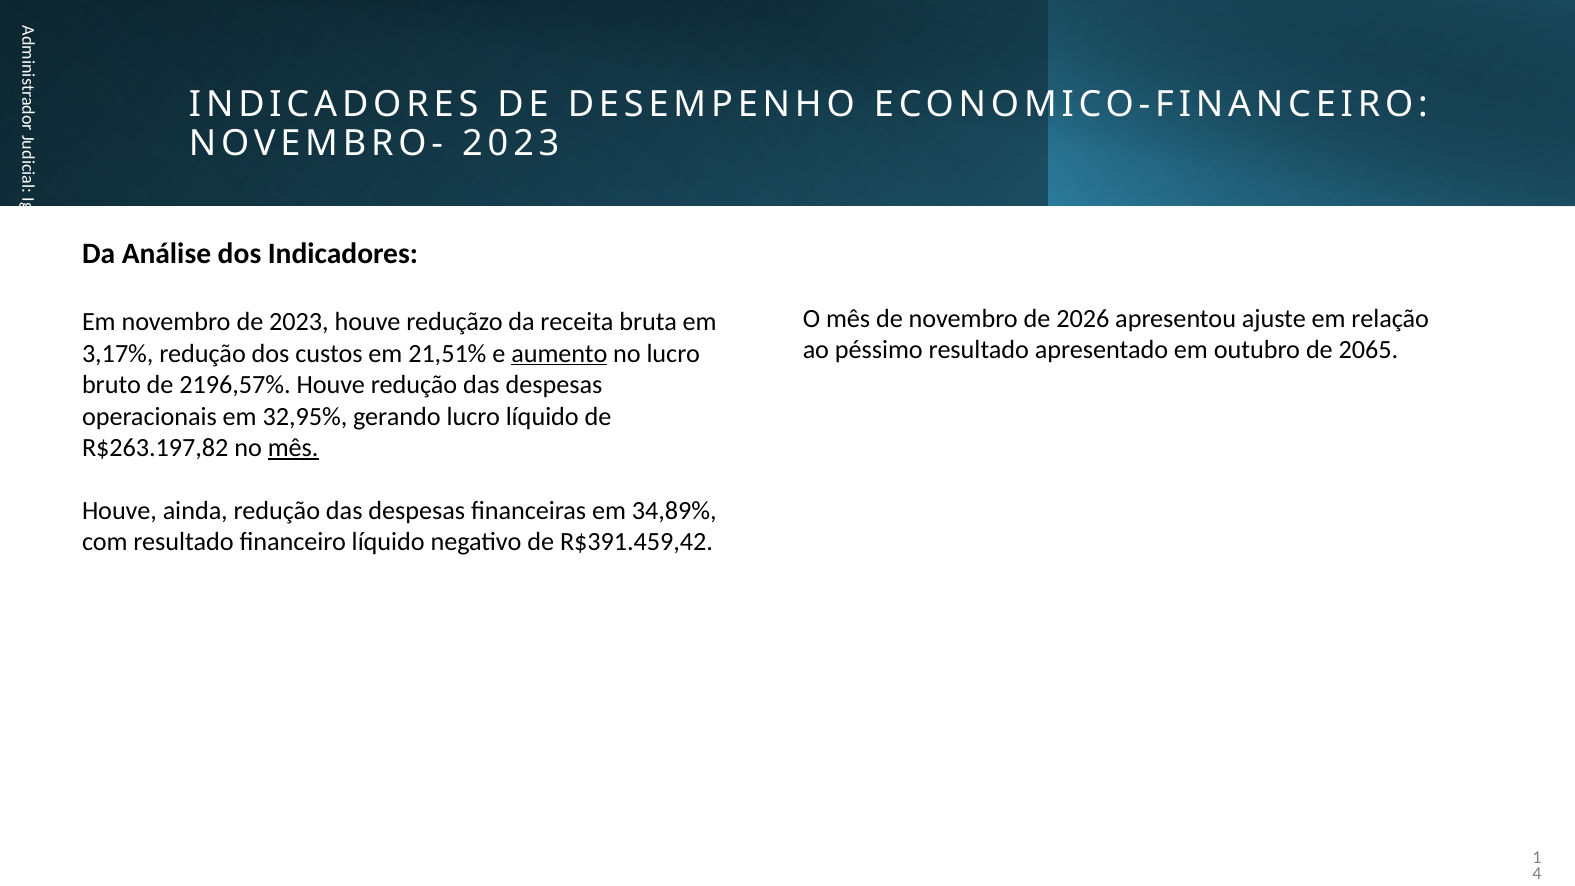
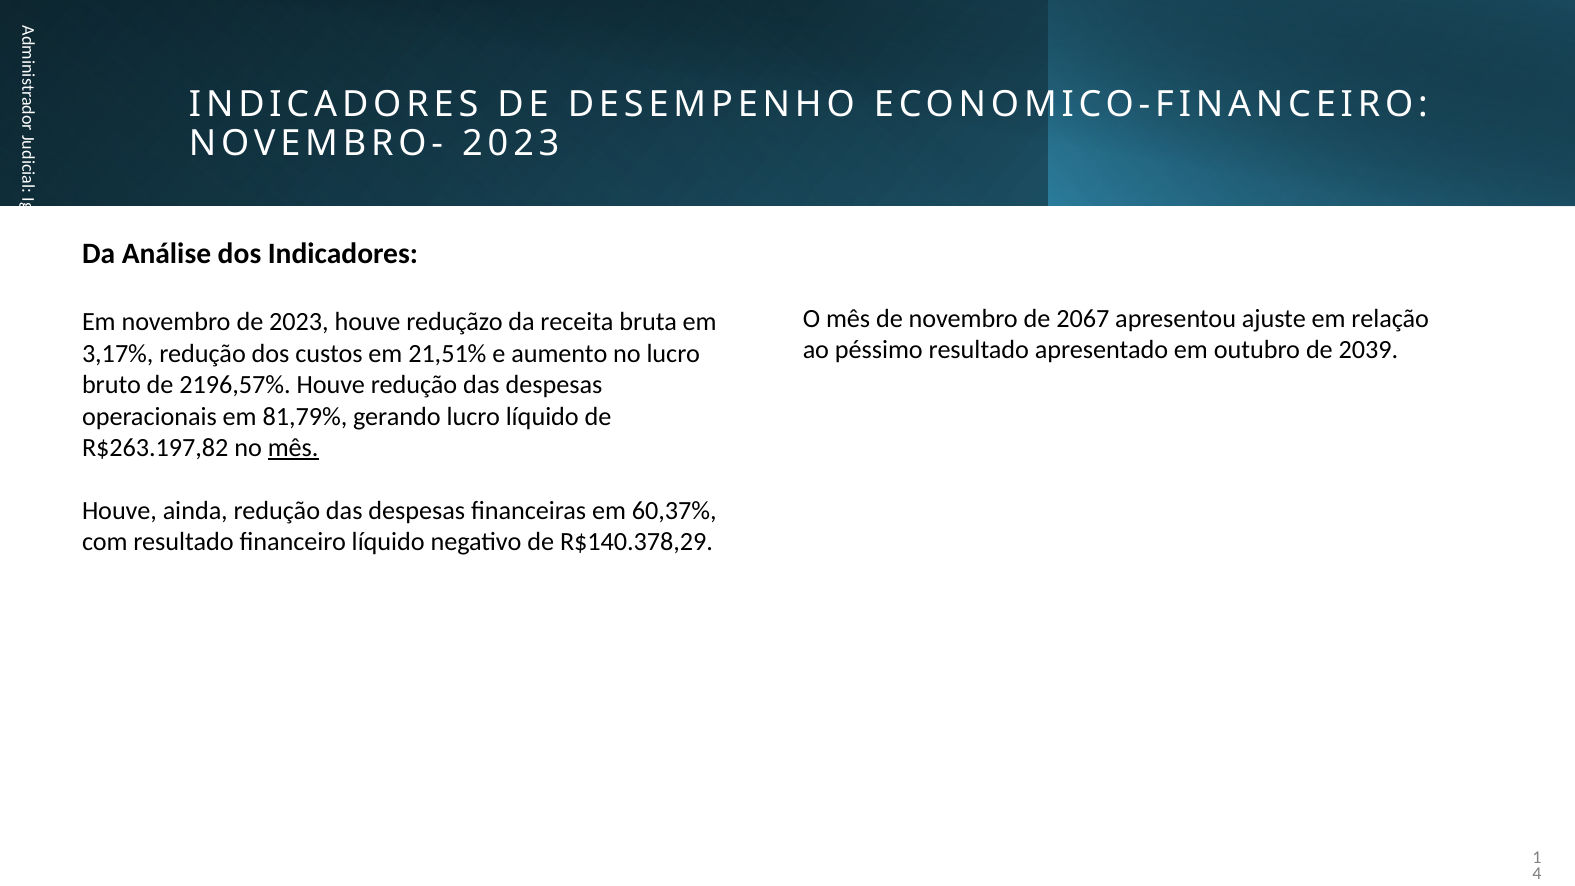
2026: 2026 -> 2067 (1083, 319)
2065: 2065 -> 2039 (1368, 350)
aumento underline: present -> none (559, 353)
32,95%: 32,95% -> 81,79% (305, 416)
34,89%: 34,89% -> 60,37% (674, 511)
R$391.459,42: R$391.459,42 -> R$140.378,29 (637, 542)
